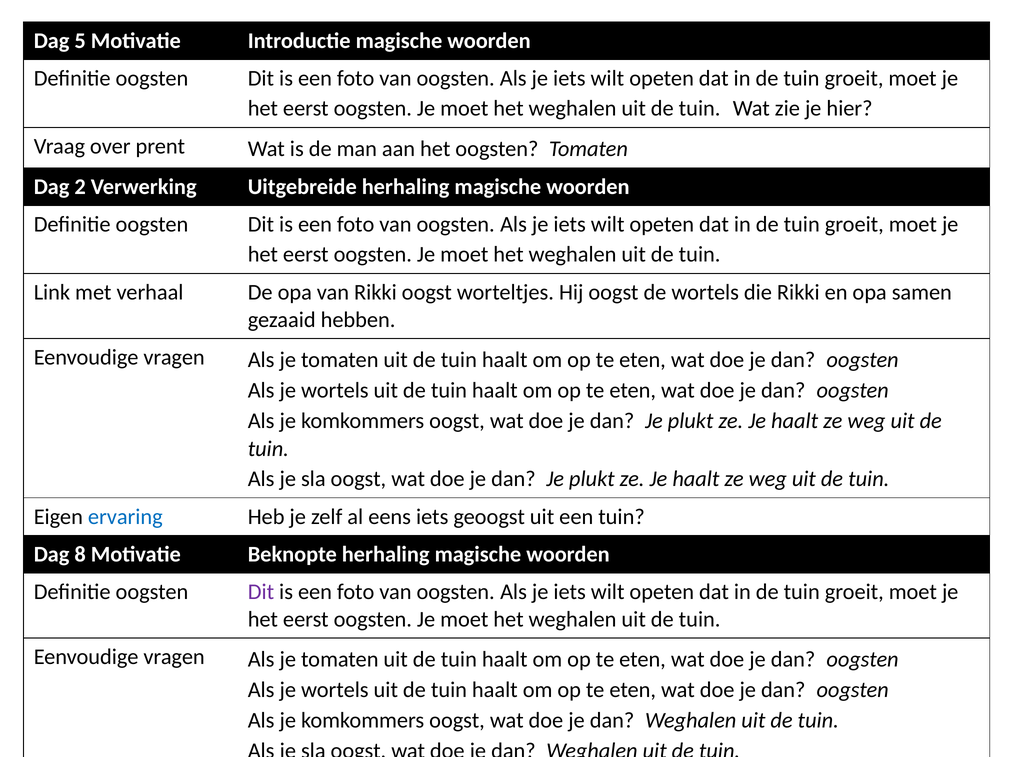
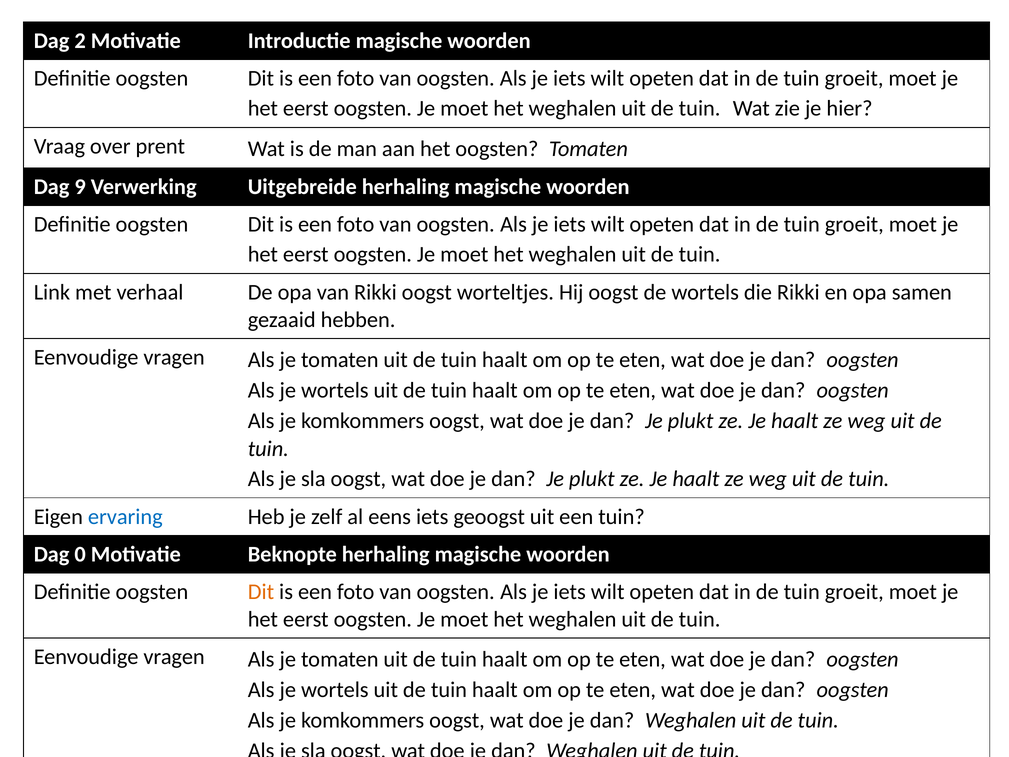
5: 5 -> 2 (80, 41)
2: 2 -> 9 (80, 187)
8: 8 -> 0 (80, 554)
Dit colour: purple -> orange (261, 592)
